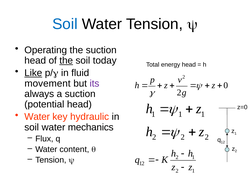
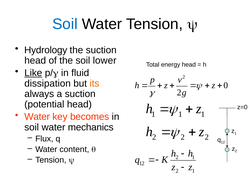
Operating: Operating -> Hydrology (46, 50)
the underline: present -> none (66, 61)
today: today -> lower (105, 61)
movement: movement -> dissipation (48, 84)
its colour: purple -> orange (94, 84)
hydraulic: hydraulic -> becomes (90, 117)
